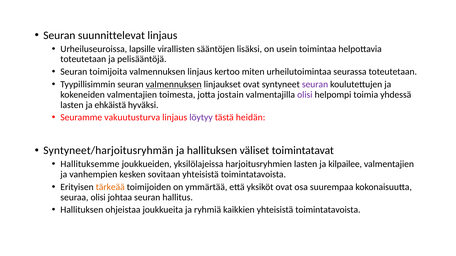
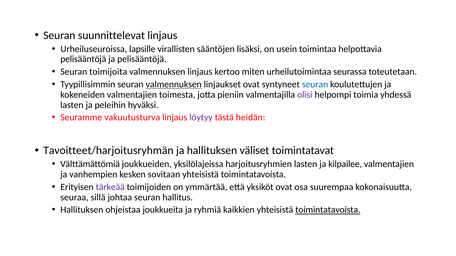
toteutetaan: toteutetaan -> pelisääntöjä (83, 59)
seuran colour: purple -> blue (315, 85)
jostain: jostain -> pieniin (231, 95)
ehkäistä: ehkäistä -> peleihin (110, 105)
Syntyneet/harjoitusryhmän: Syntyneet/harjoitusryhmän -> Tavoitteet/harjoitusryhmän (108, 151)
Hallituksemme: Hallituksemme -> Välttämättömiä (90, 164)
tärkeää colour: orange -> purple (110, 187)
seuraa olisi: olisi -> sillä (98, 198)
toimintatavoista underline: none -> present (328, 210)
